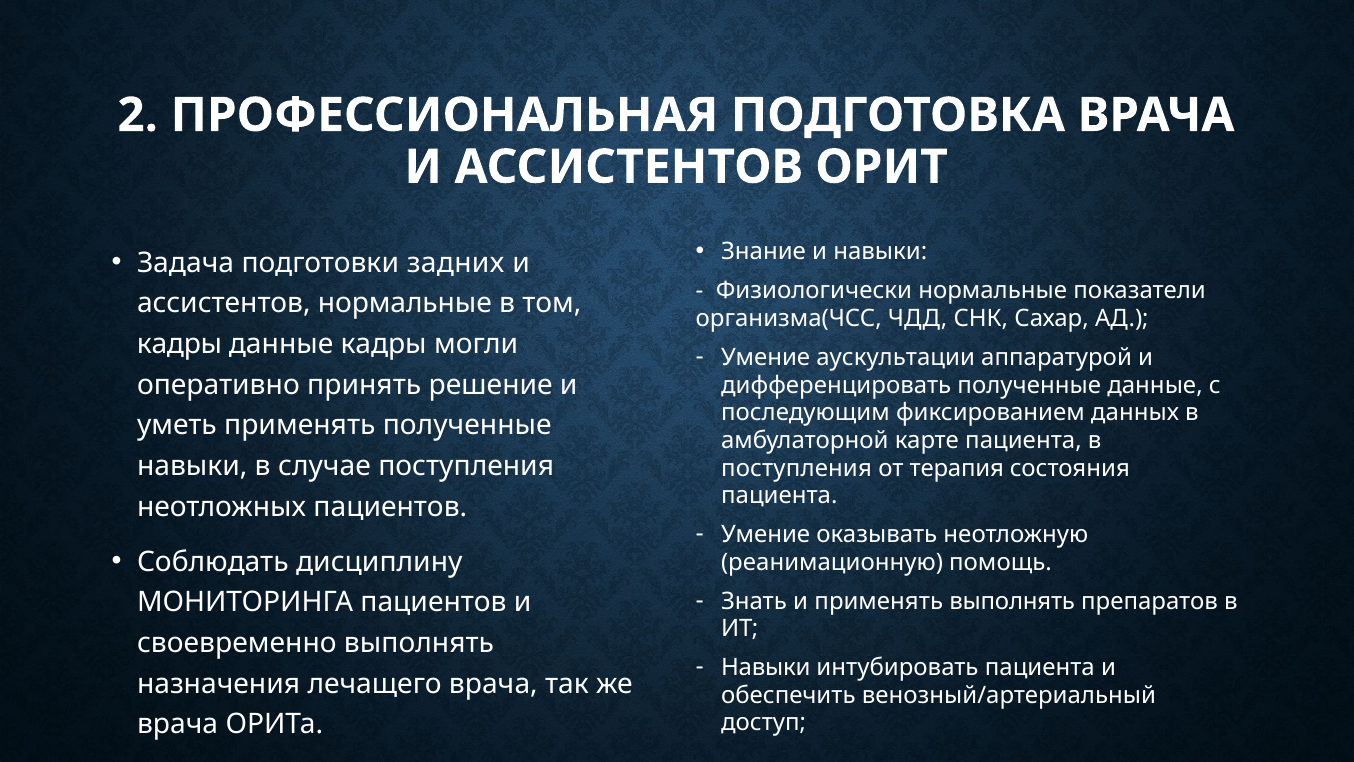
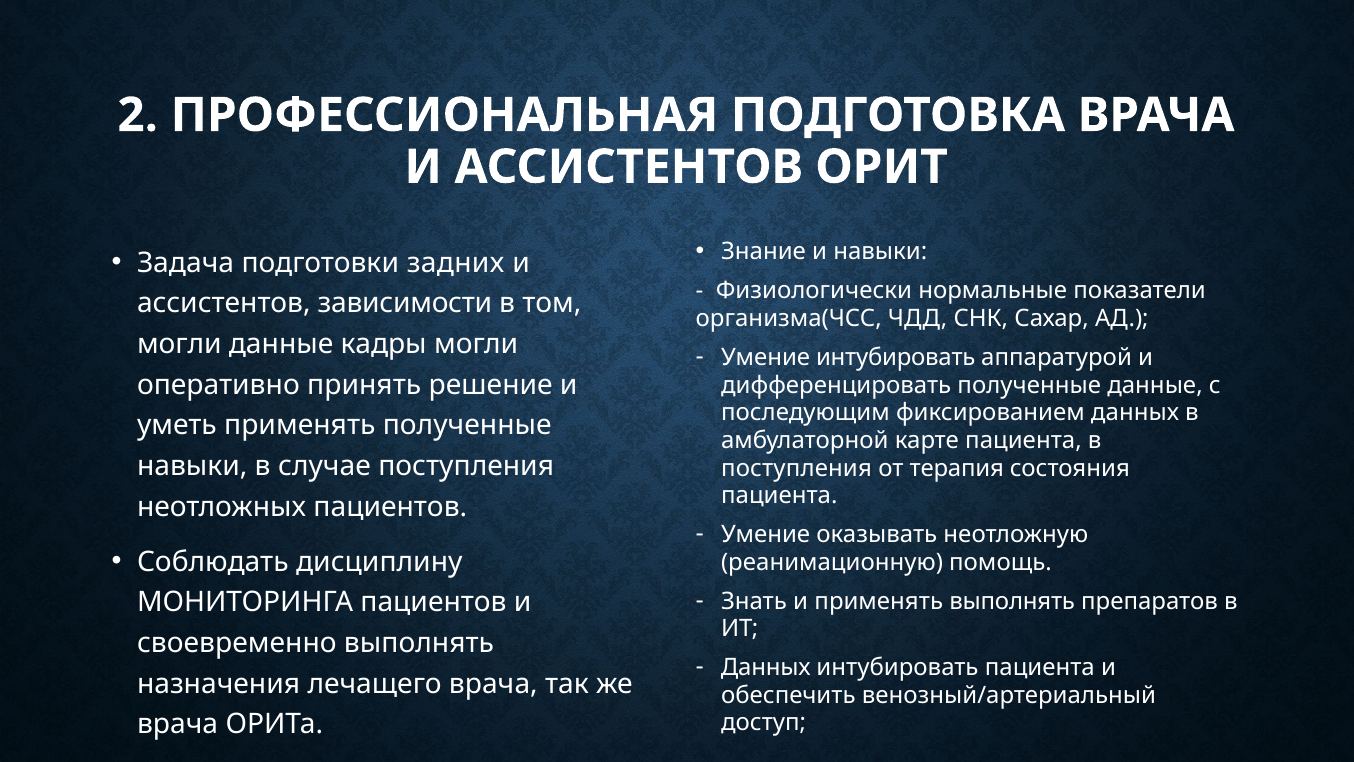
ассистентов нормальные: нормальные -> зависимости (405, 303)
кадры: кадры -> могли (179, 344)
Умение аускультации: аускультации -> интубировать (896, 357)
Навыки: Навыки -> Данных (766, 667)
